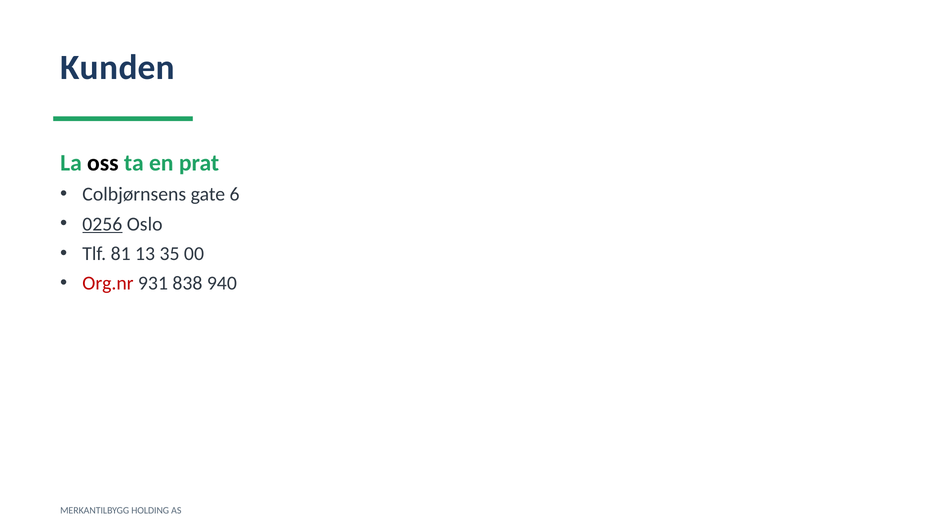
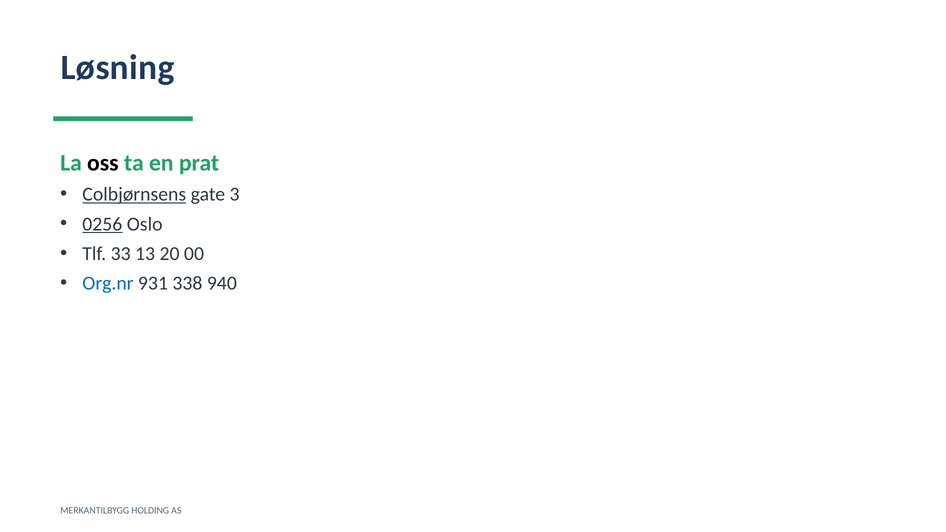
Kunden: Kunden -> Løsning (118, 68)
Colbjørnsens underline: none -> present (134, 195)
6: 6 -> 3 (235, 195)
81: 81 -> 33 (121, 254)
35: 35 -> 20 (170, 254)
Org.nr colour: red -> blue (108, 283)
838: 838 -> 338 (187, 283)
